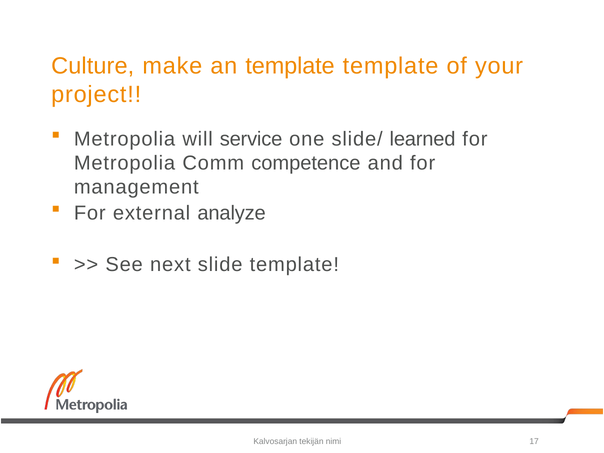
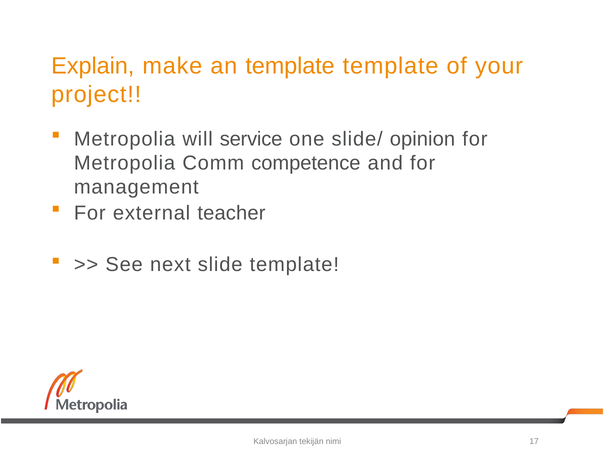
Culture: Culture -> Explain (93, 66)
learned: learned -> opinion (422, 139)
analyze: analyze -> teacher (231, 213)
